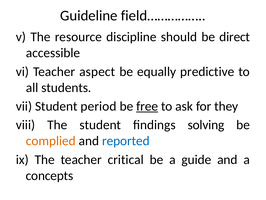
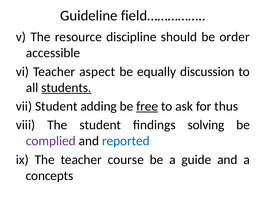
direct: direct -> order (235, 37)
predictive: predictive -> discussion (207, 71)
students underline: none -> present (66, 87)
period: period -> adding (99, 106)
they: they -> thus (226, 106)
complied colour: orange -> purple (51, 141)
critical: critical -> course (126, 159)
